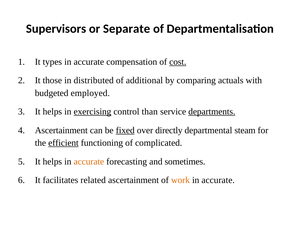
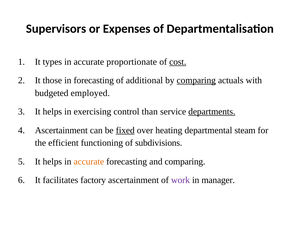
Separate: Separate -> Expenses (127, 29)
compensation: compensation -> proportionate (132, 62)
in distributed: distributed -> forecasting (94, 80)
comparing underline: none -> present (196, 80)
exercising underline: present -> none (92, 112)
directly: directly -> heating (169, 130)
efficient underline: present -> none (63, 143)
complicated: complicated -> subdivisions (159, 143)
and sometimes: sometimes -> comparing (185, 162)
related: related -> factory (93, 180)
work colour: orange -> purple (180, 180)
accurate: accurate -> manager (218, 180)
